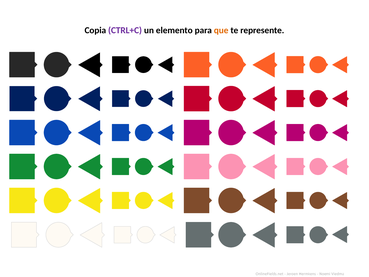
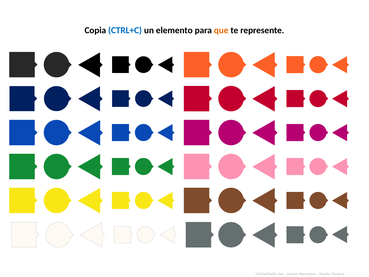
CTRL+C colour: purple -> blue (125, 30)
